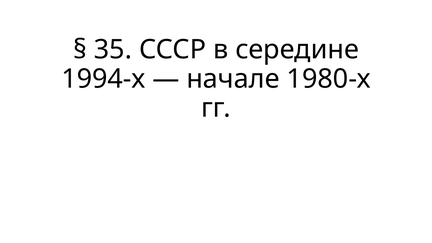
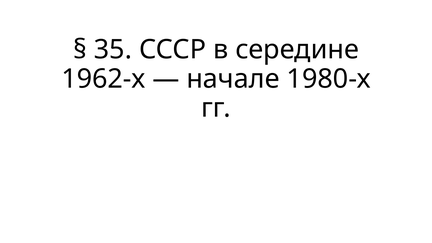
1994-х: 1994-х -> 1962-х (103, 79)
